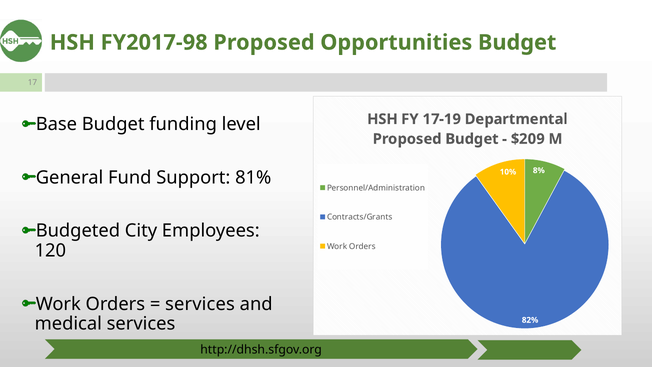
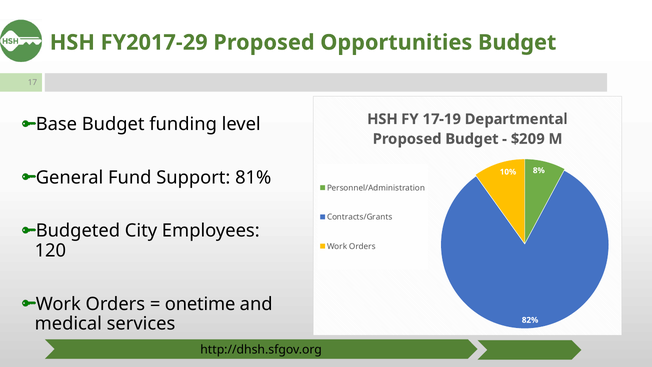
FY2017-98: FY2017-98 -> FY2017-29 (154, 42)
services: services -> onetime (200, 304)
